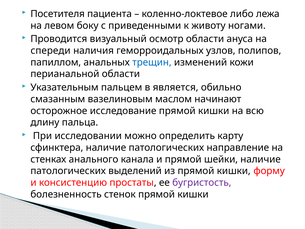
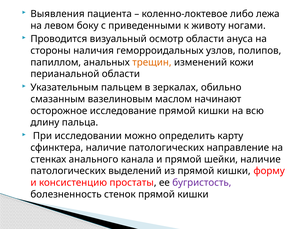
Посетителя: Посетителя -> Выявления (58, 14)
спереди: спереди -> стороны (51, 51)
трещин colour: blue -> orange (152, 62)
является: является -> зеркалах (176, 87)
